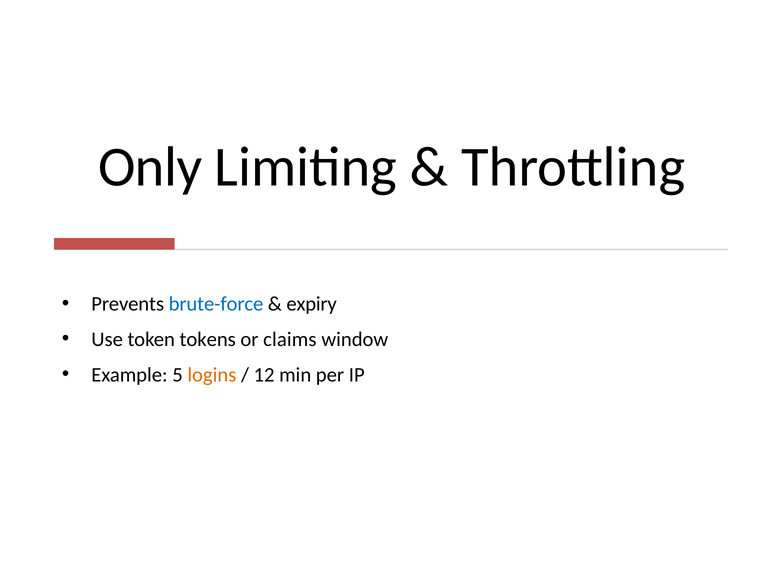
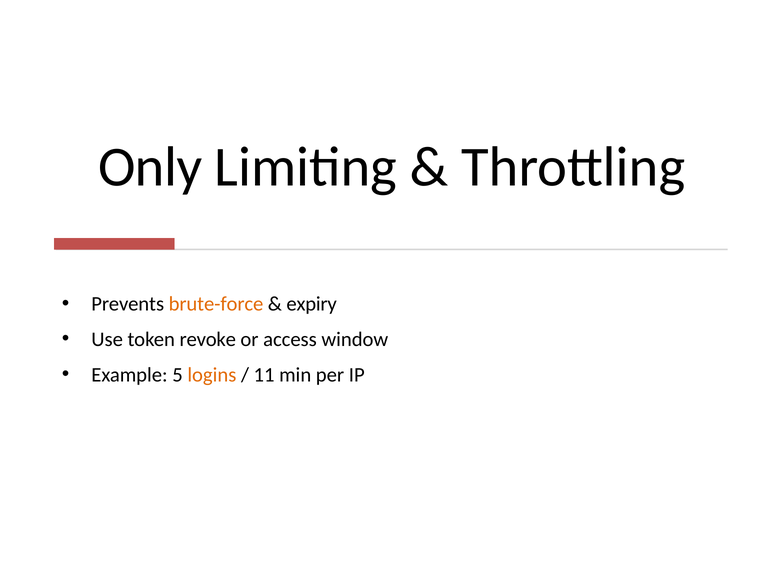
brute-force colour: blue -> orange (216, 304)
tokens: tokens -> revoke (208, 339)
claims: claims -> access (290, 339)
12: 12 -> 11 (264, 375)
